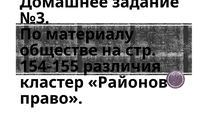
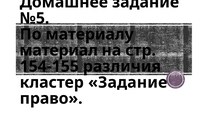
№3: №3 -> №5 (34, 18)
обществе: обществе -> материал (59, 50)
кластер Районов: Районов -> Задание (128, 83)
